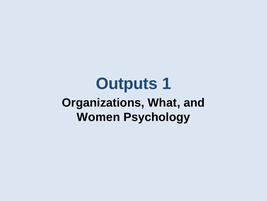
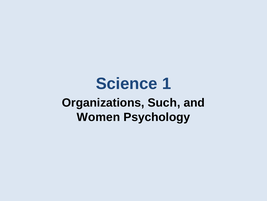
Outputs: Outputs -> Science (127, 83)
What: What -> Such (164, 102)
